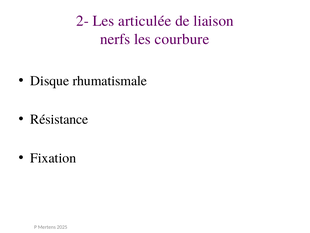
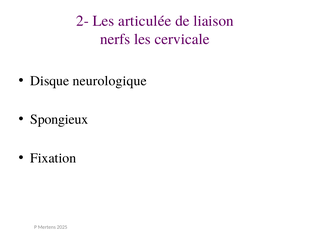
courbure: courbure -> cervicale (182, 39)
rhumatismale: rhumatismale -> neurologique (110, 81)
Résistance: Résistance -> Spongieux (59, 119)
